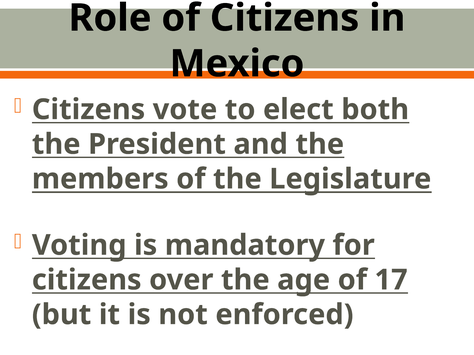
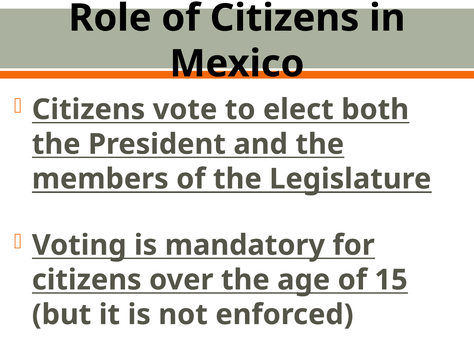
17: 17 -> 15 (391, 280)
